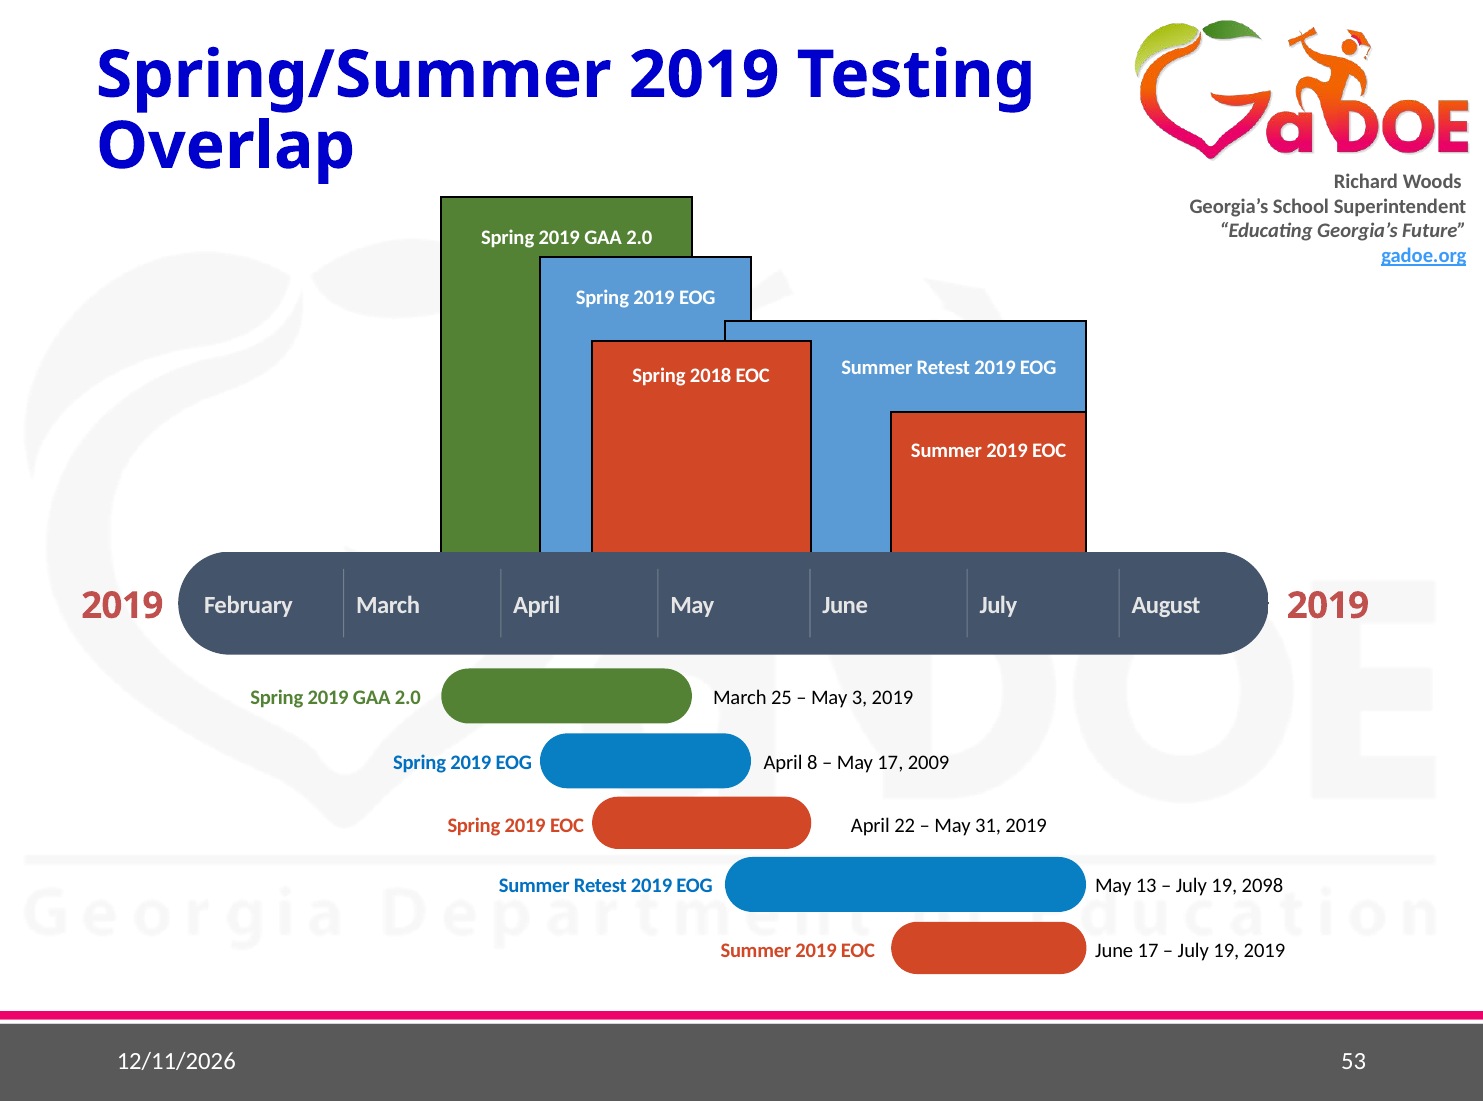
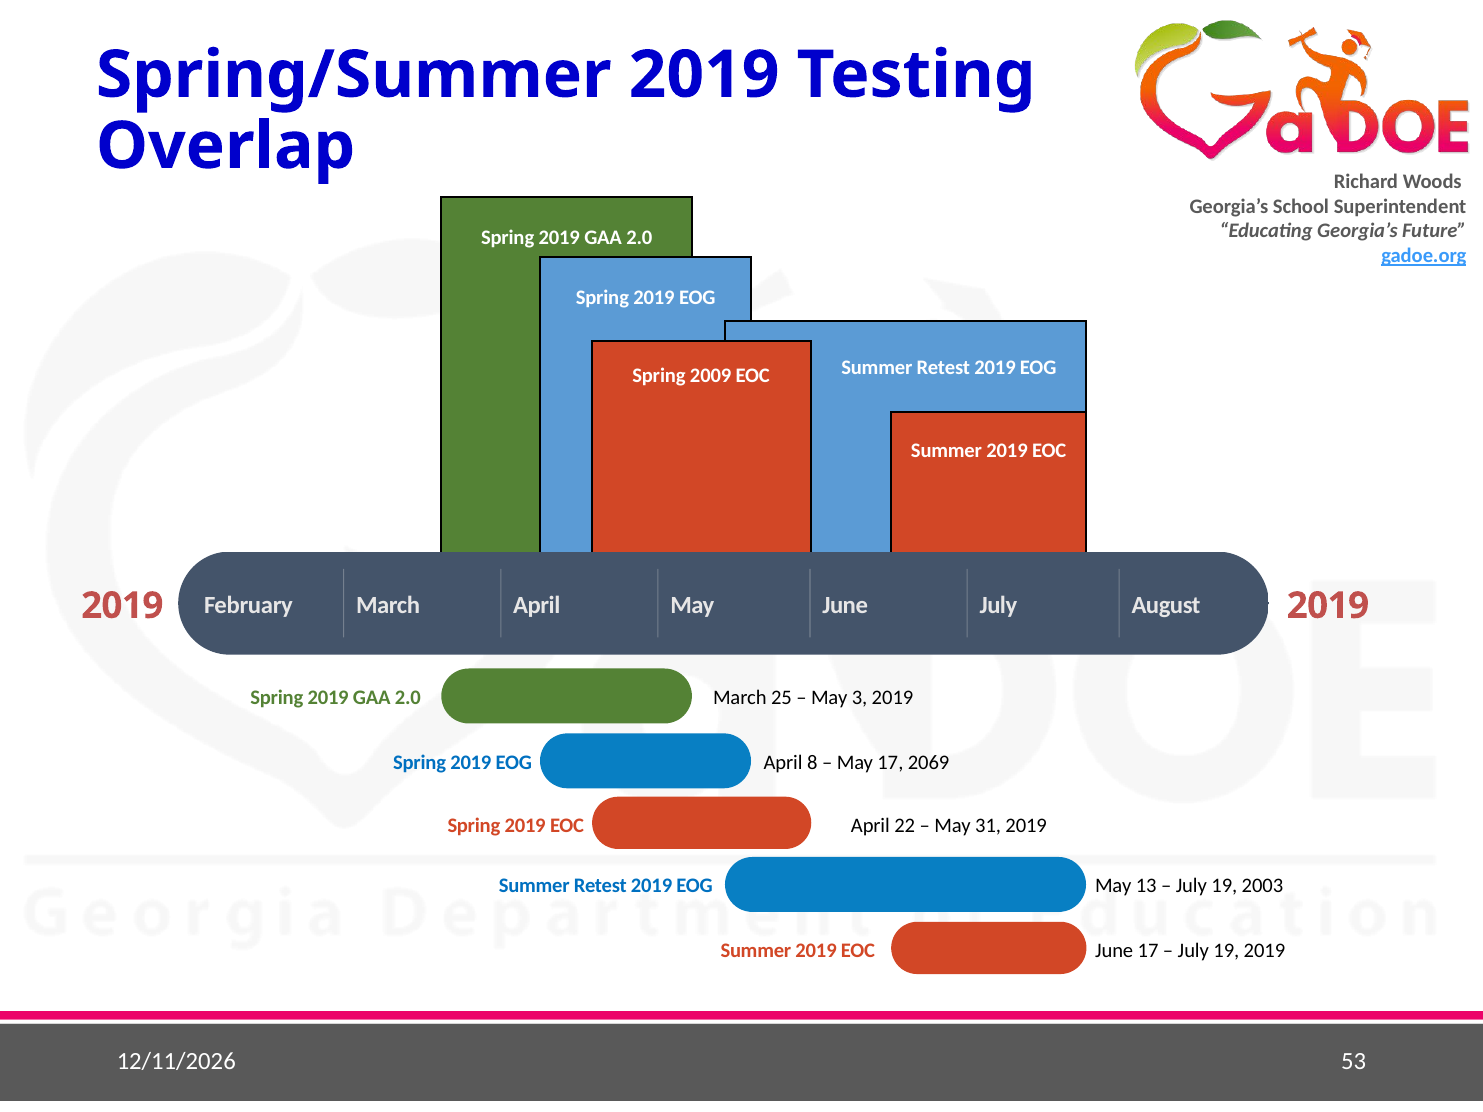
2018: 2018 -> 2009 (711, 375)
2009: 2009 -> 2069 (929, 762)
2098: 2098 -> 2003 (1262, 886)
